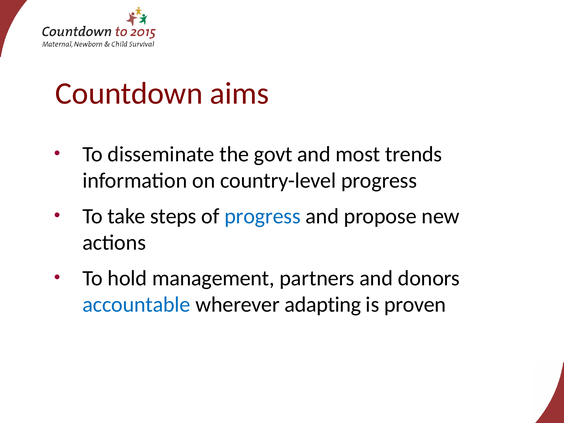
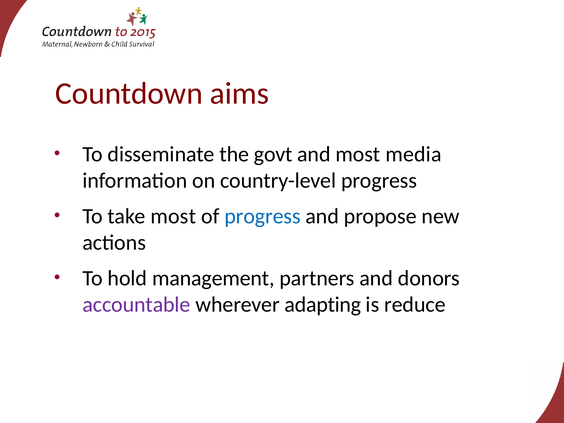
trends: trends -> media (414, 154)
take steps: steps -> most (173, 216)
accountable colour: blue -> purple (136, 305)
proven: proven -> reduce (415, 305)
